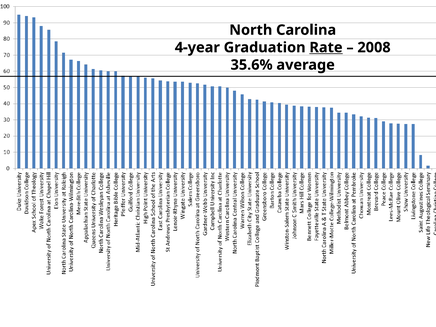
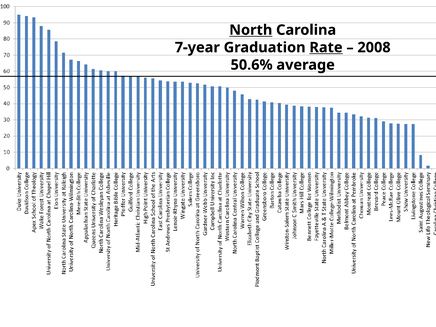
North underline: none -> present (251, 30)
4-year: 4-year -> 7-year (197, 47)
35.6%: 35.6% -> 50.6% (252, 65)
